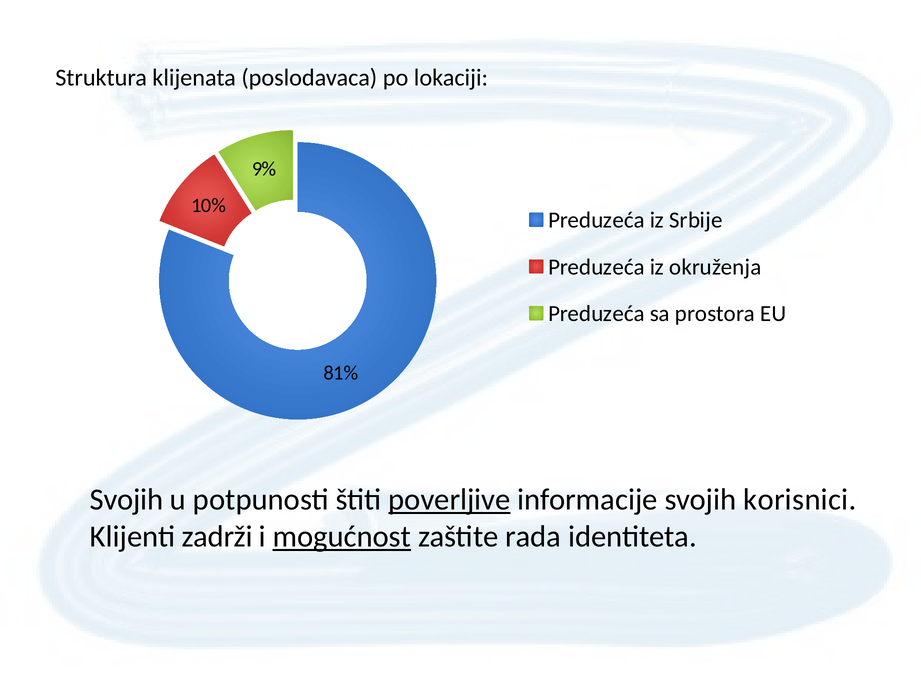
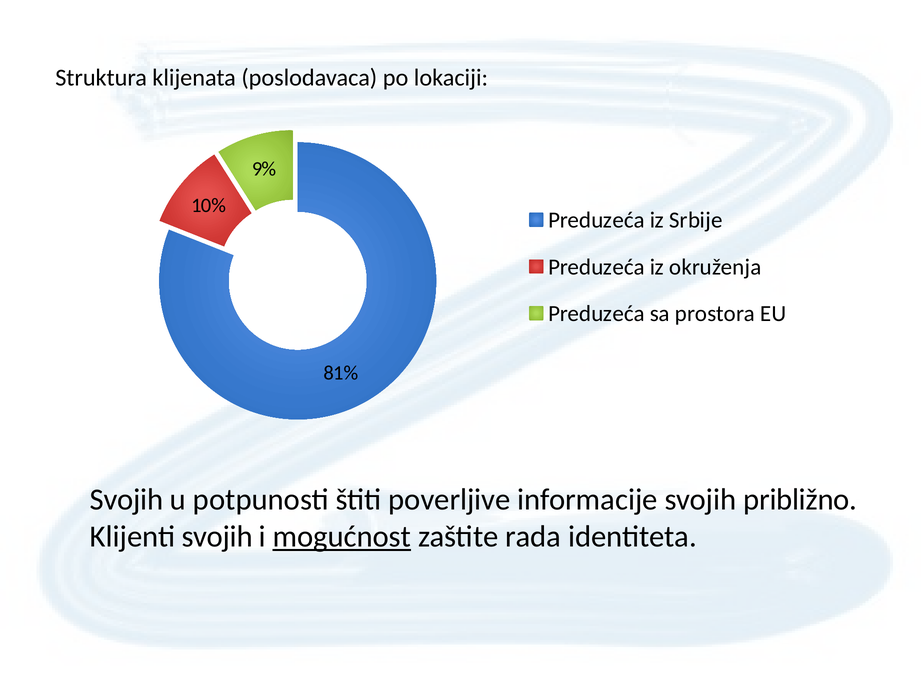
poverljive underline: present -> none (449, 500)
korisnici: korisnici -> približno (800, 500)
Klijenti zadrži: zadrži -> svojih (217, 537)
